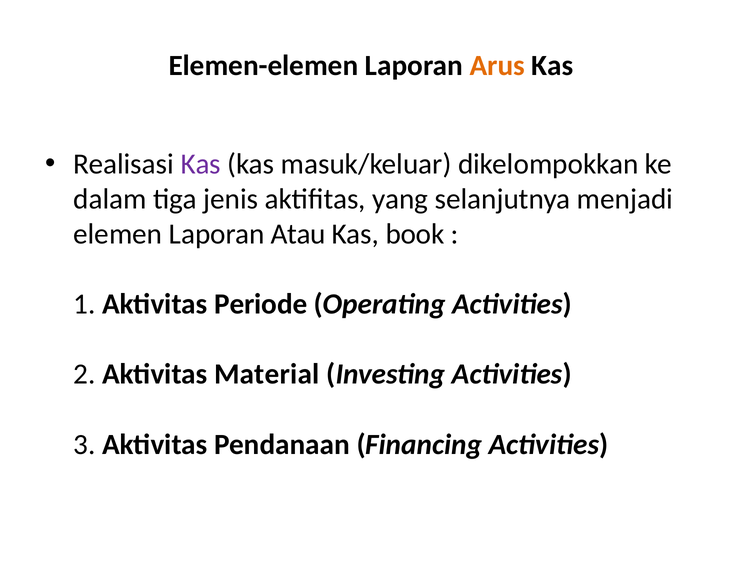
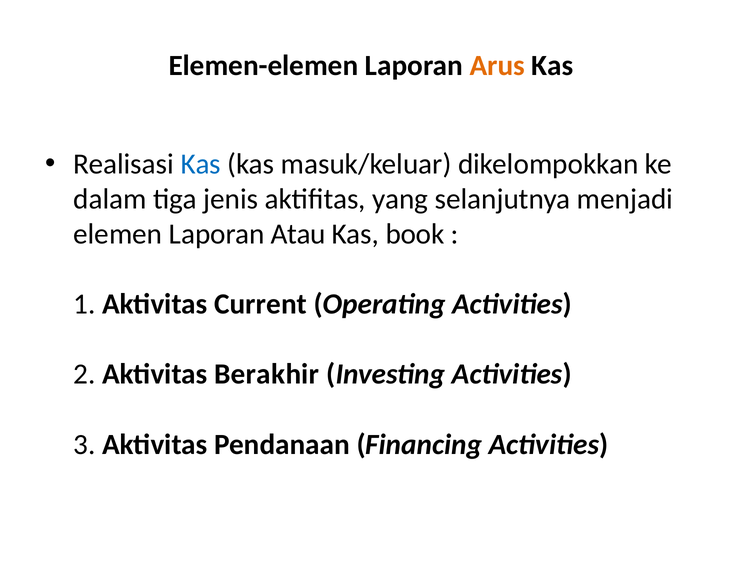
Kas colour: purple -> blue (201, 164)
Periode: Periode -> Current (261, 304)
Material: Material -> Berakhir (267, 374)
